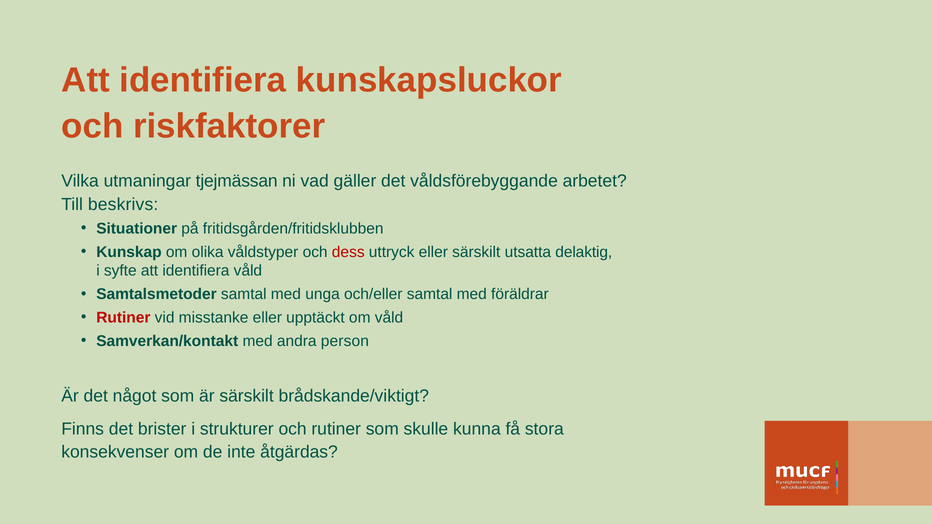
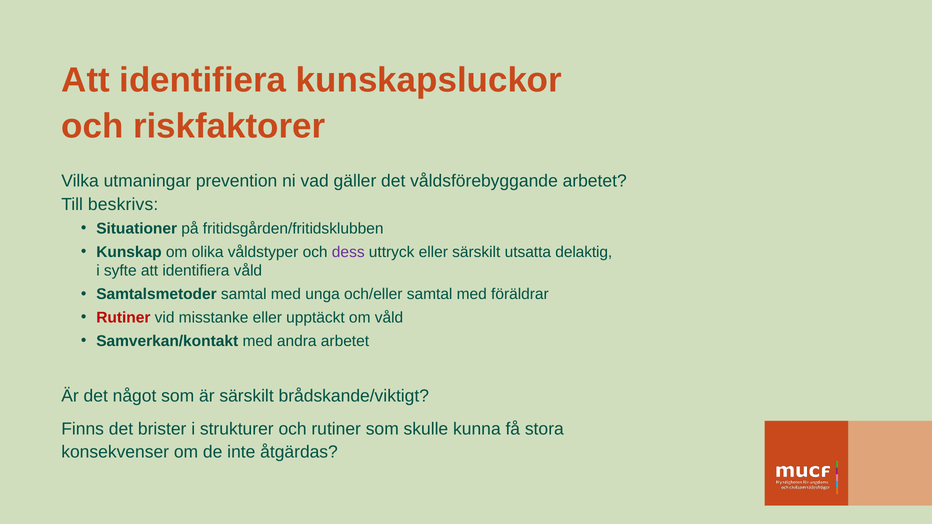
tjejmässan: tjejmässan -> prevention (237, 181)
dess colour: red -> purple (348, 252)
andra person: person -> arbetet (345, 341)
